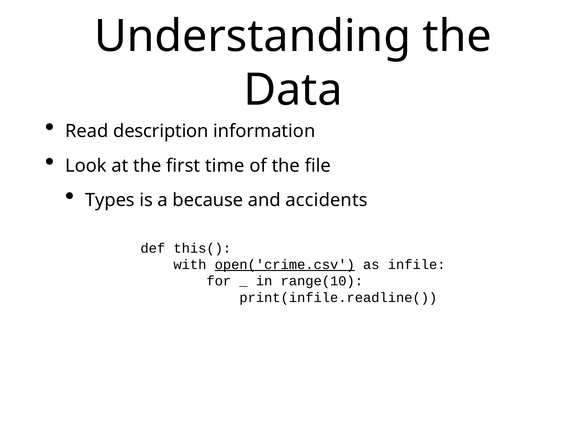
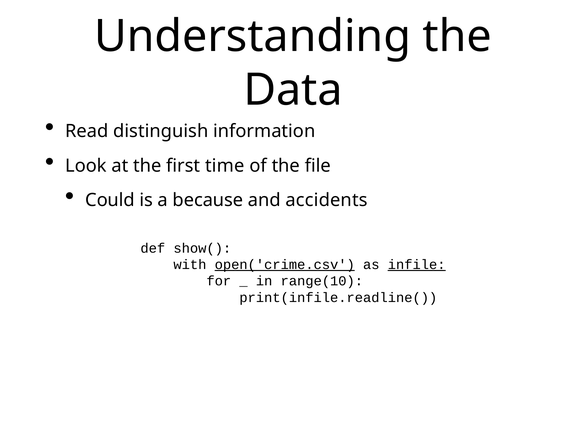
description: description -> distinguish (161, 131)
Types: Types -> Could (110, 200)
this(: this( -> show( (202, 248)
infile underline: none -> present (417, 265)
